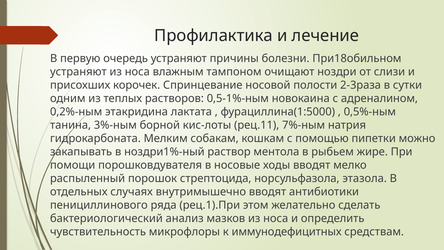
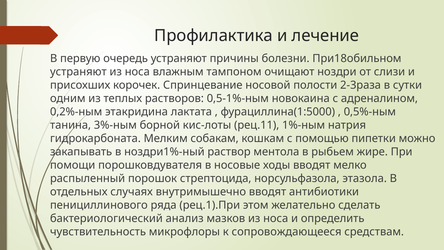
7%-ным: 7%-ным -> 1%-ным (304, 125)
иммунодефицитных: иммунодефицитных -> сопровождающееся (287, 231)
